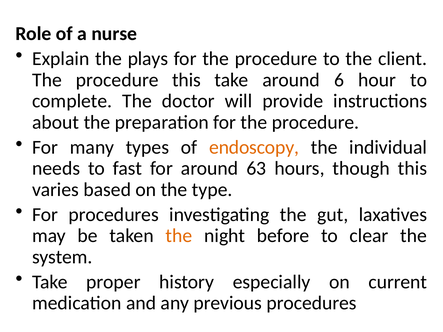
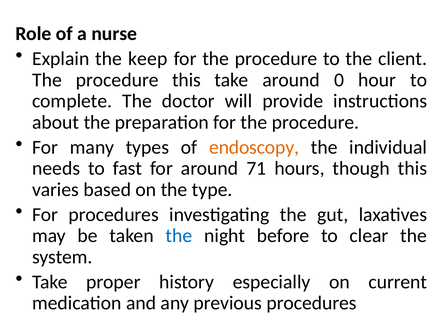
plays: plays -> keep (148, 59)
6: 6 -> 0 (339, 80)
63: 63 -> 71 (256, 169)
the colour: orange -> blue (179, 236)
